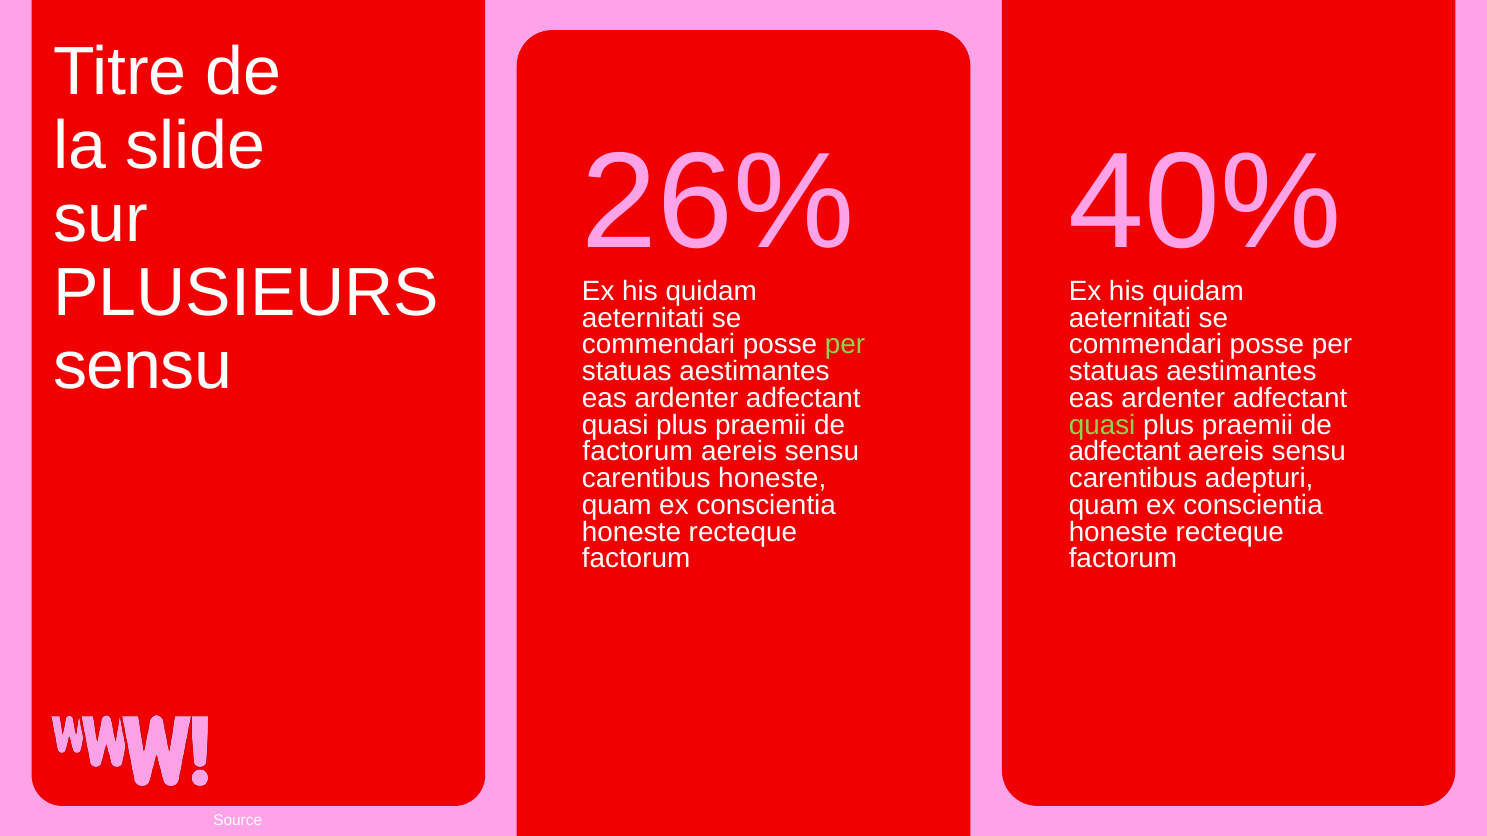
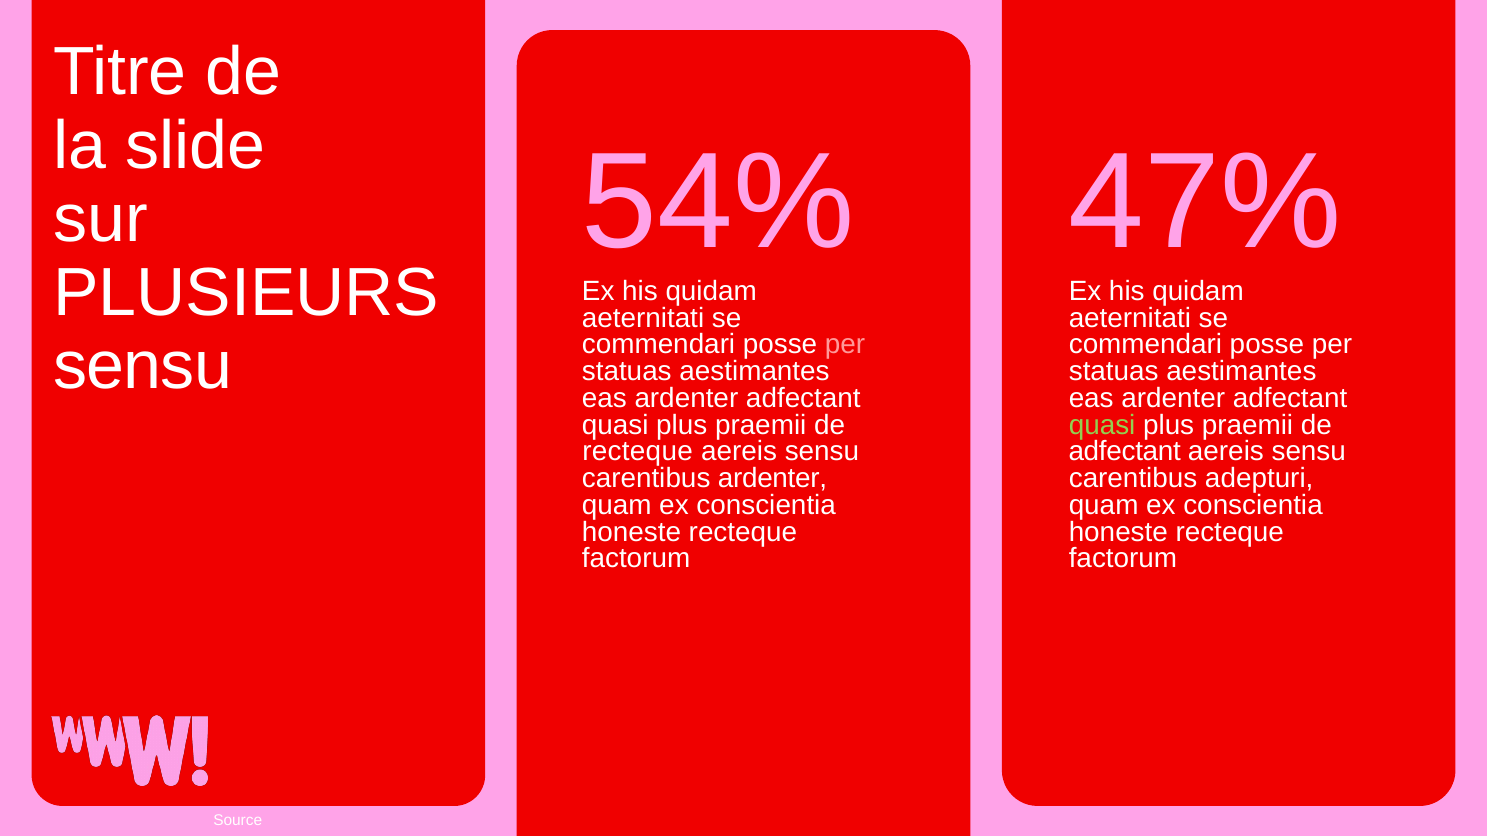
26%: 26% -> 54% (718, 202)
40%: 40% -> 47% (1205, 202)
per colour: light green -> pink (845, 345)
factorum: factorum -> recteque (638, 452)
carentibus honeste: honeste -> ardenter (772, 479)
